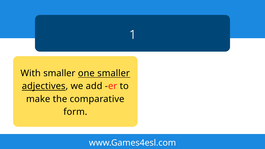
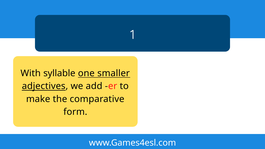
With smaller: smaller -> syllable (59, 73)
